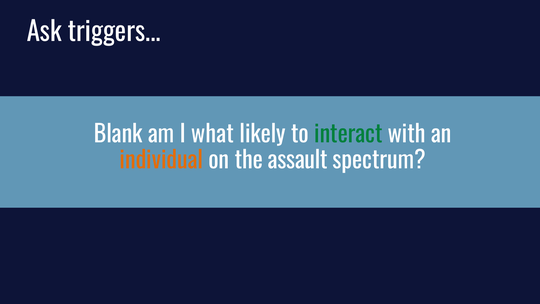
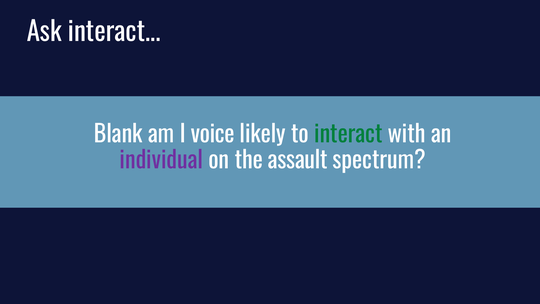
Ask triggers: triggers -> interact (114, 32)
what: what -> voice (213, 134)
individual colour: orange -> purple (161, 160)
